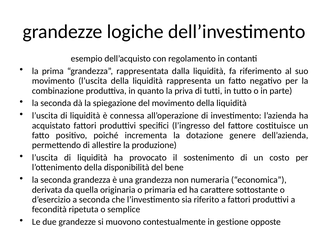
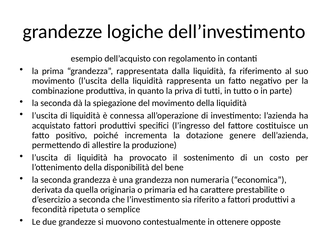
sottostante: sottostante -> prestabilite (257, 190)
gestione: gestione -> ottenere (233, 222)
